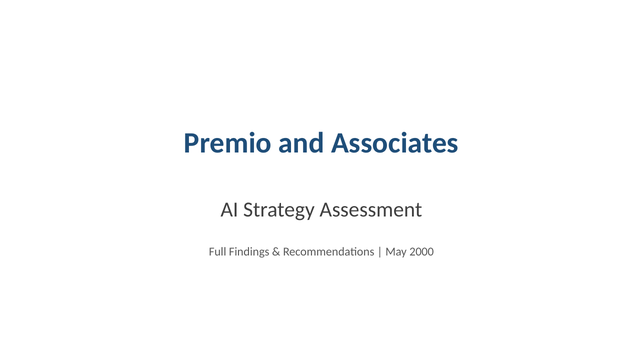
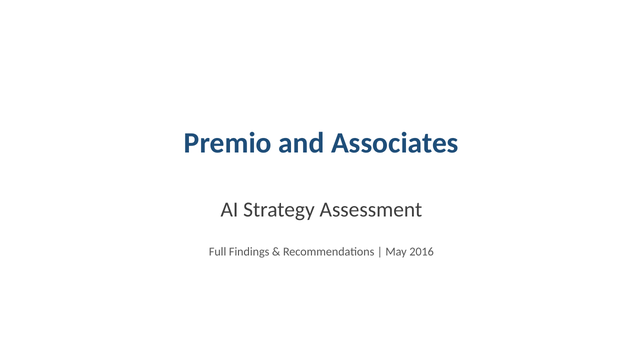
2000: 2000 -> 2016 (422, 252)
